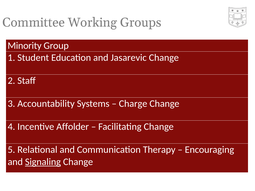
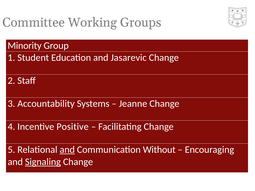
Charge: Charge -> Jeanne (133, 104)
Affolder: Affolder -> Positive (73, 127)
and underline: none -> present (67, 150)
Therapy: Therapy -> Without (159, 150)
